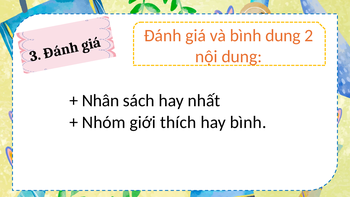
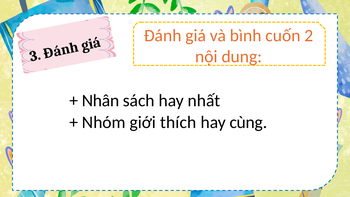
bình dung: dung -> cuốn (283, 36)
hay bình: bình -> cùng (248, 122)
